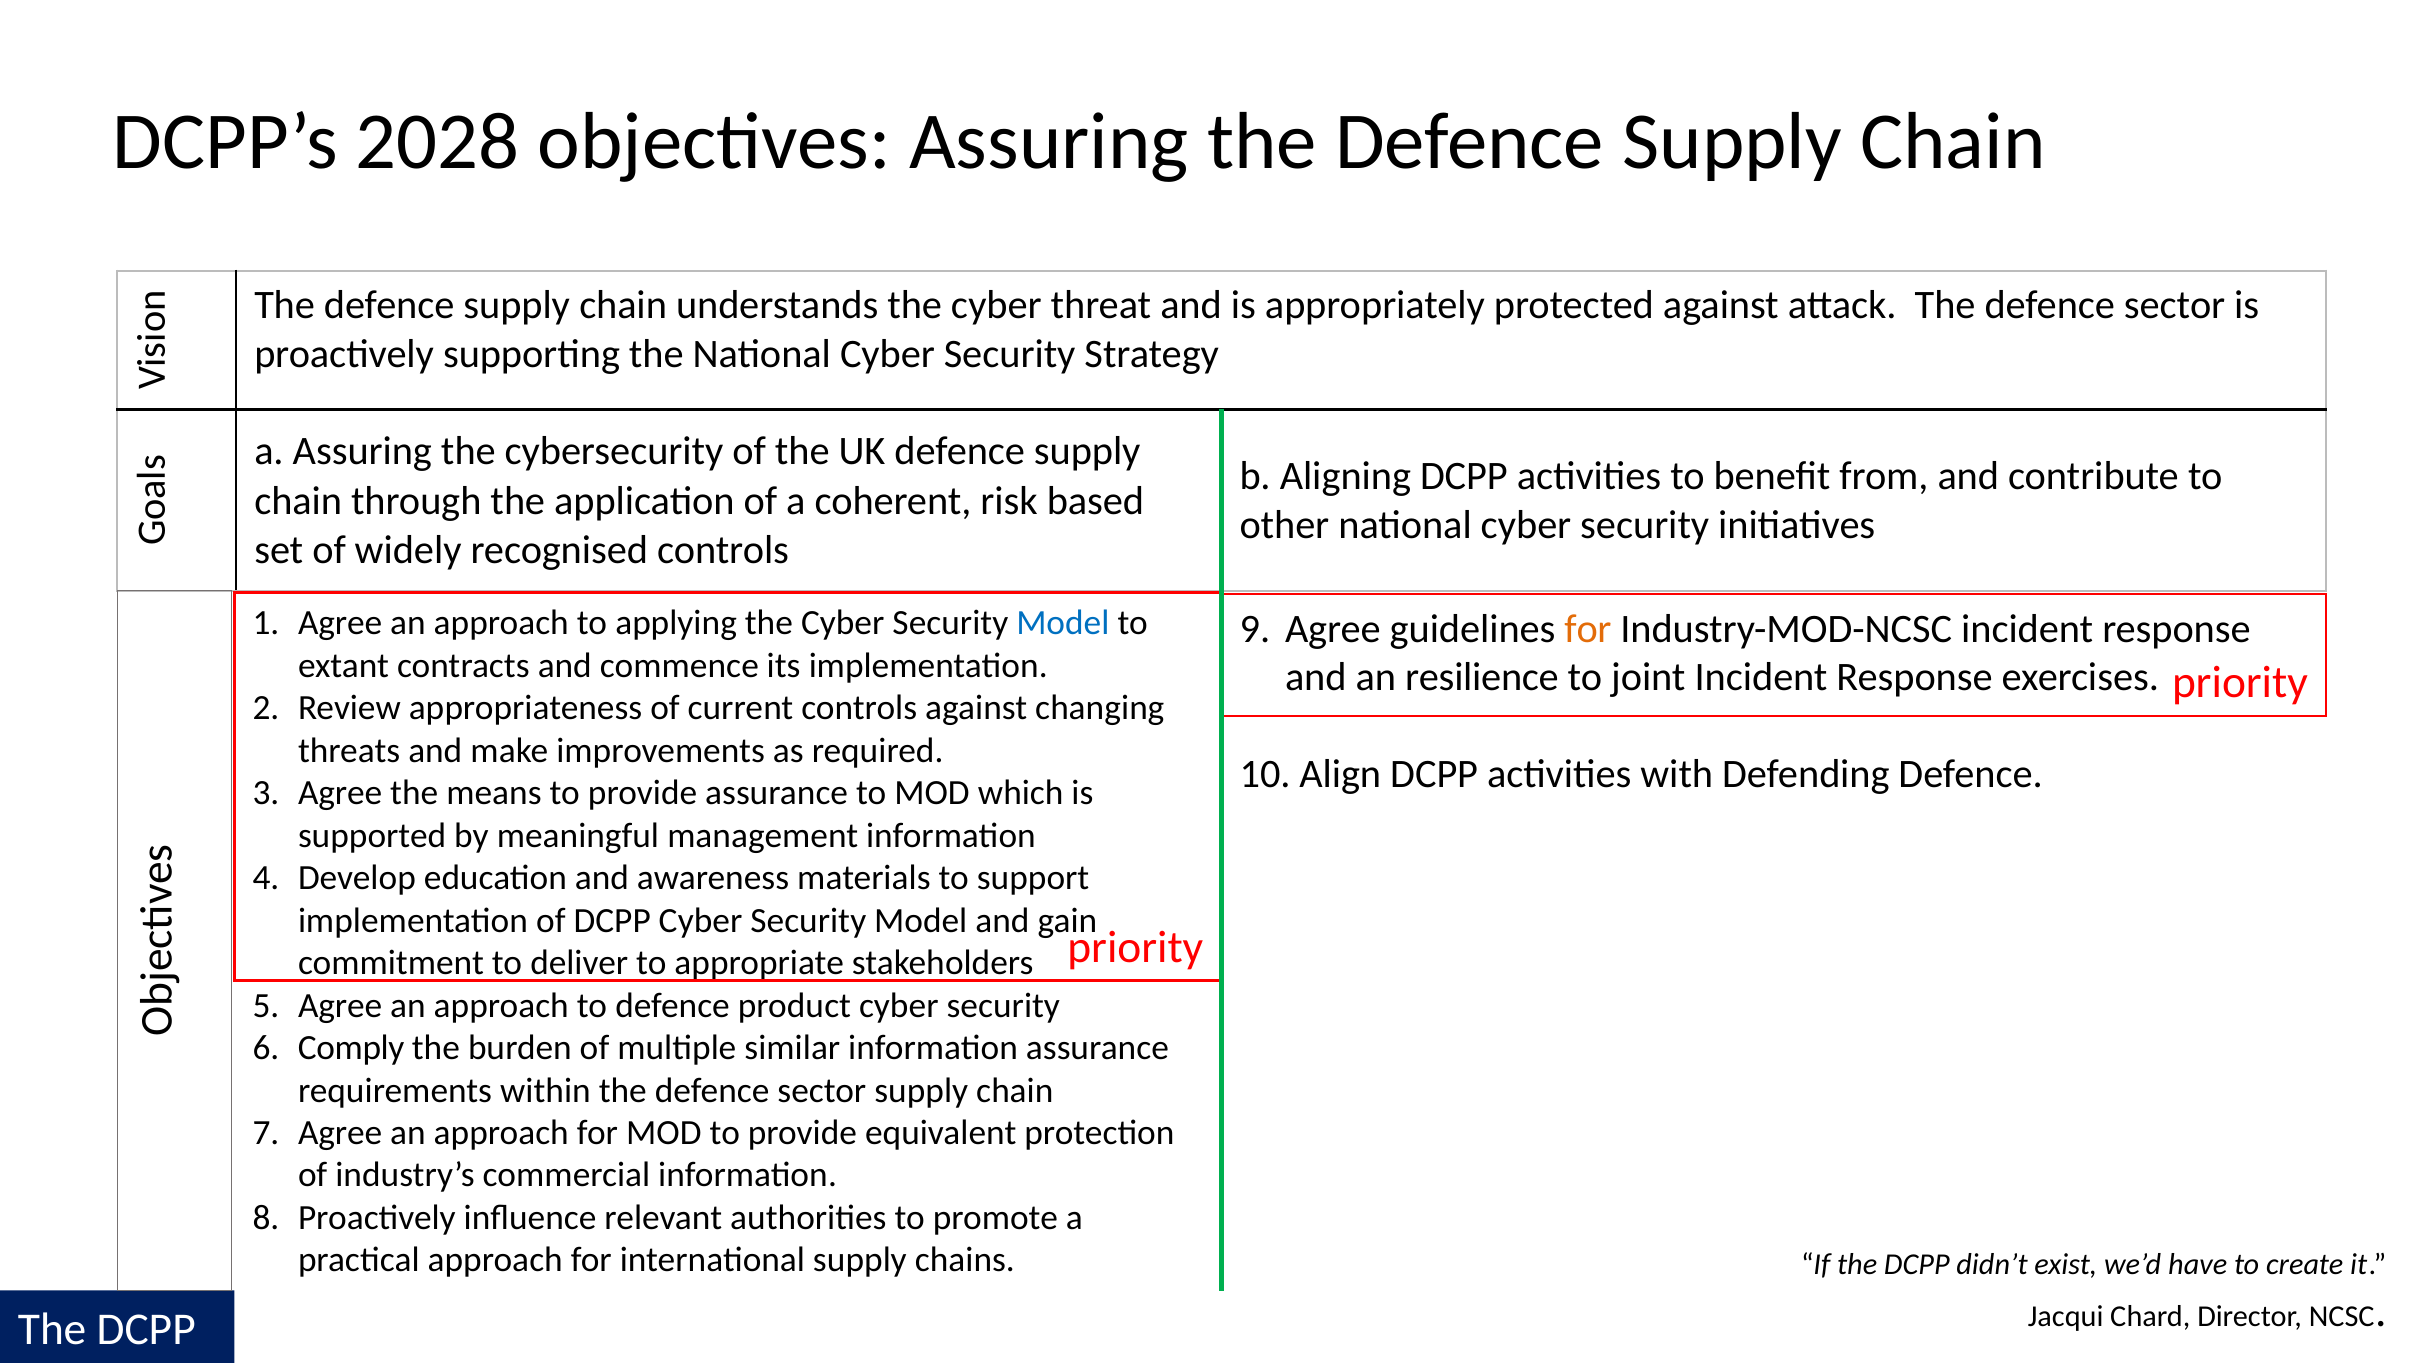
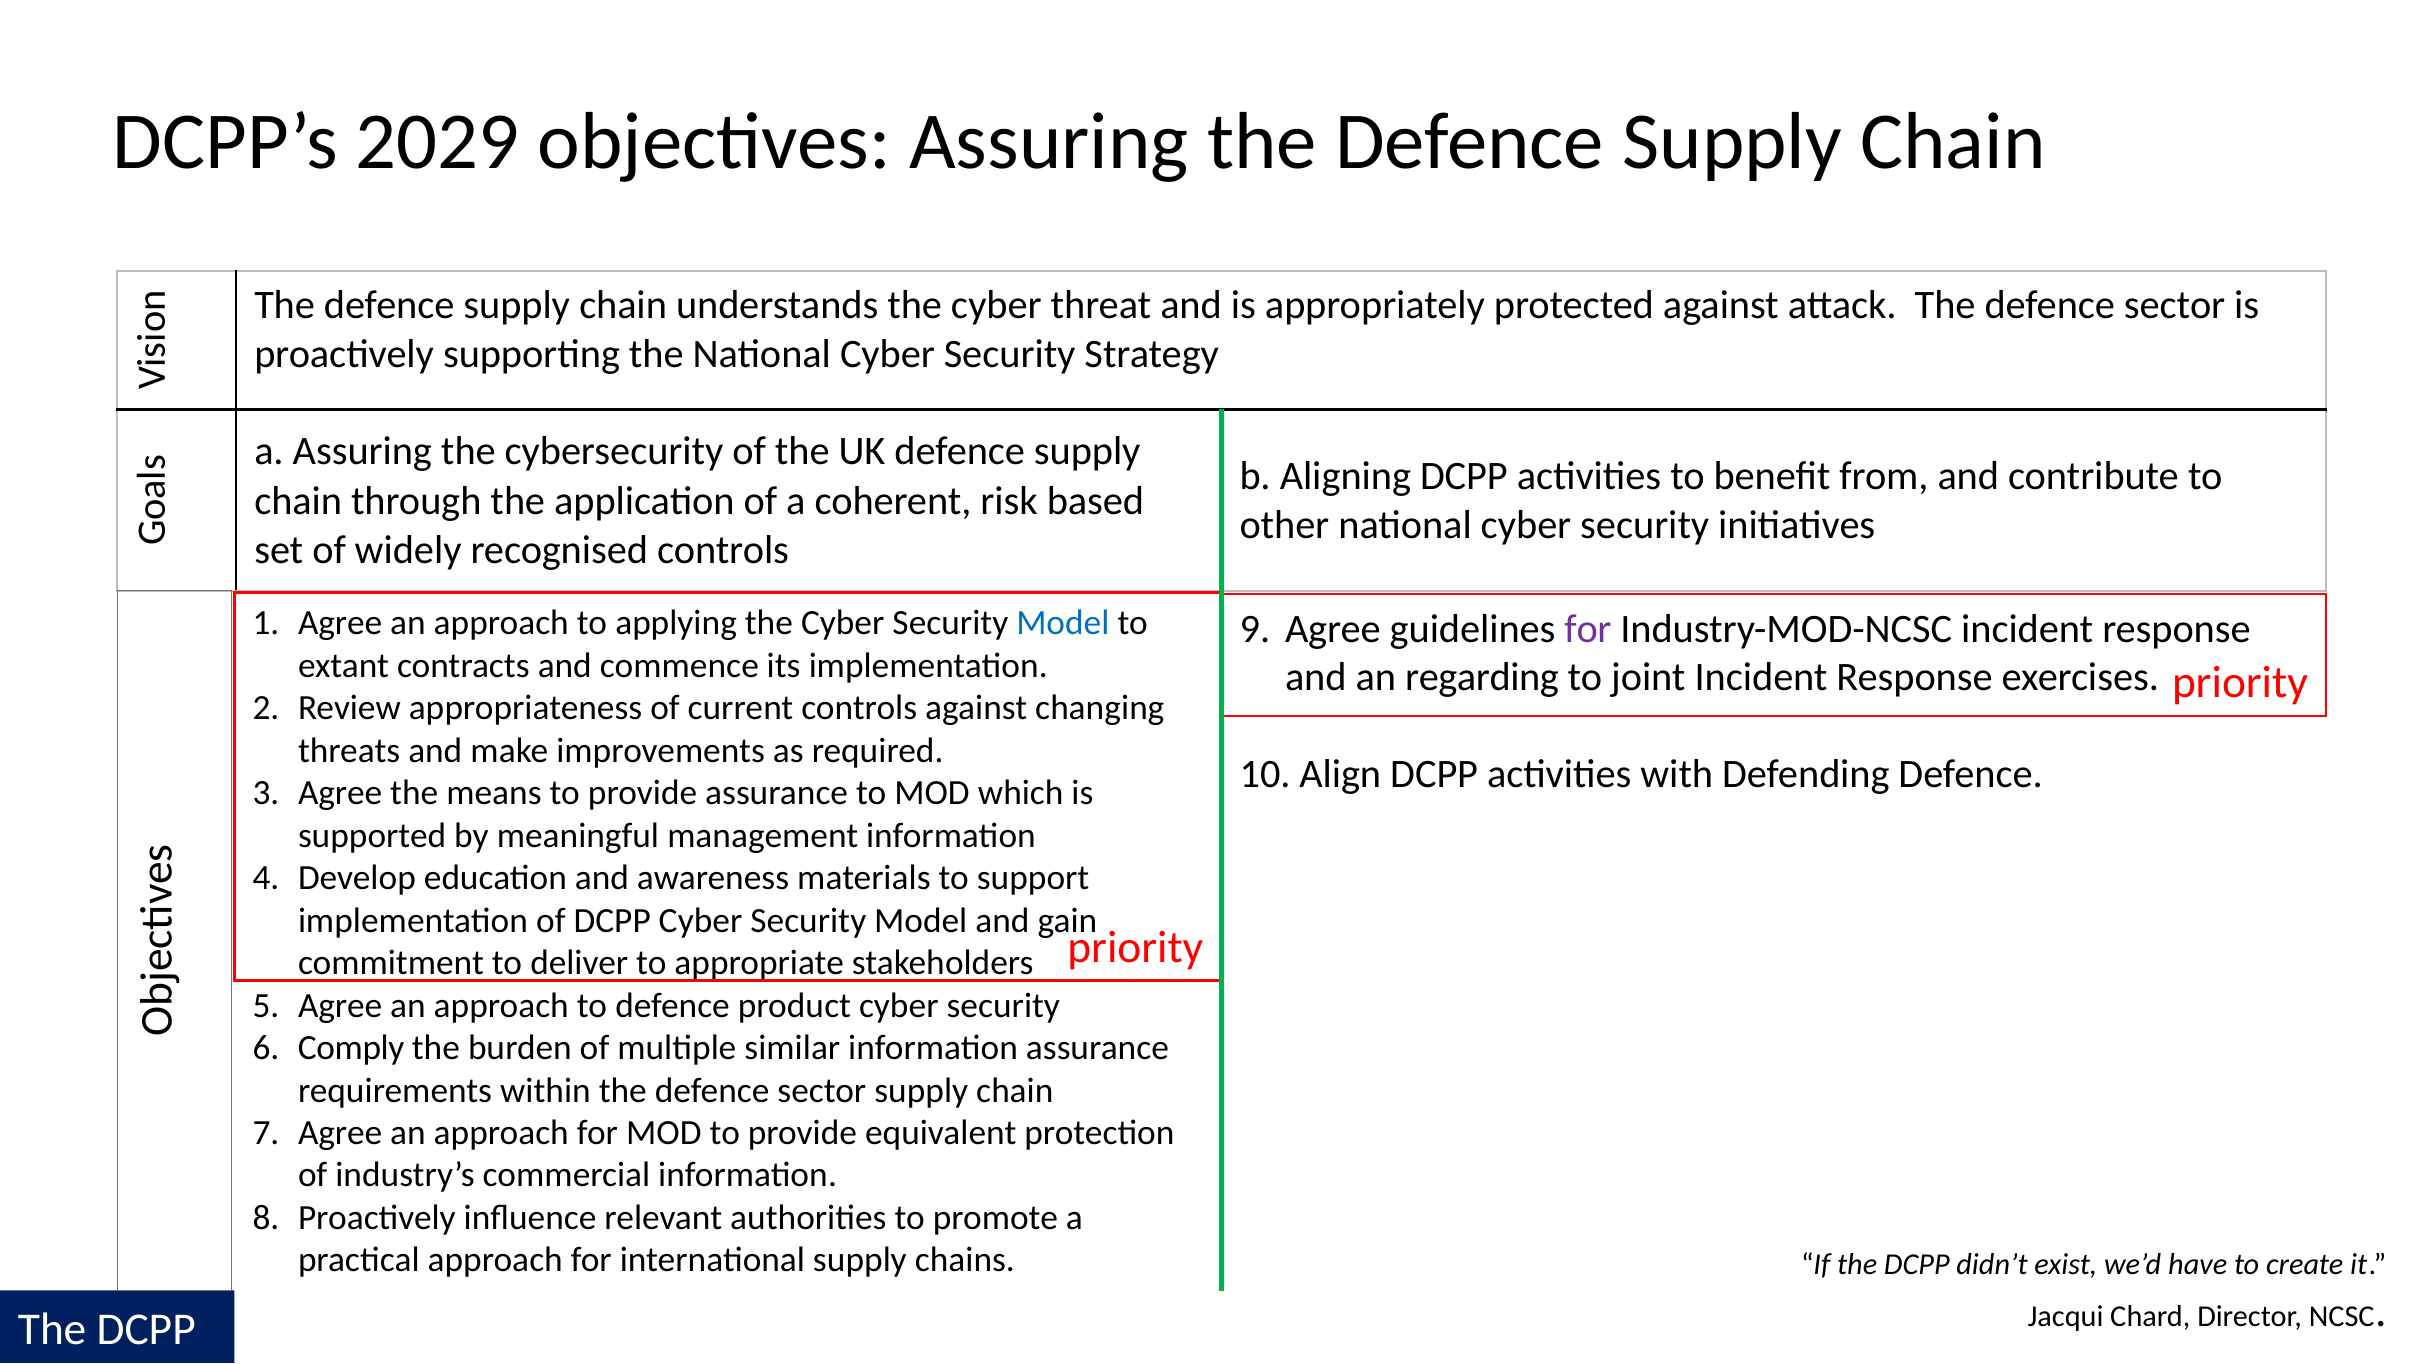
2028: 2028 -> 2029 (438, 142)
for colour: orange -> purple (1588, 628)
resilience: resilience -> regarding (1482, 677)
